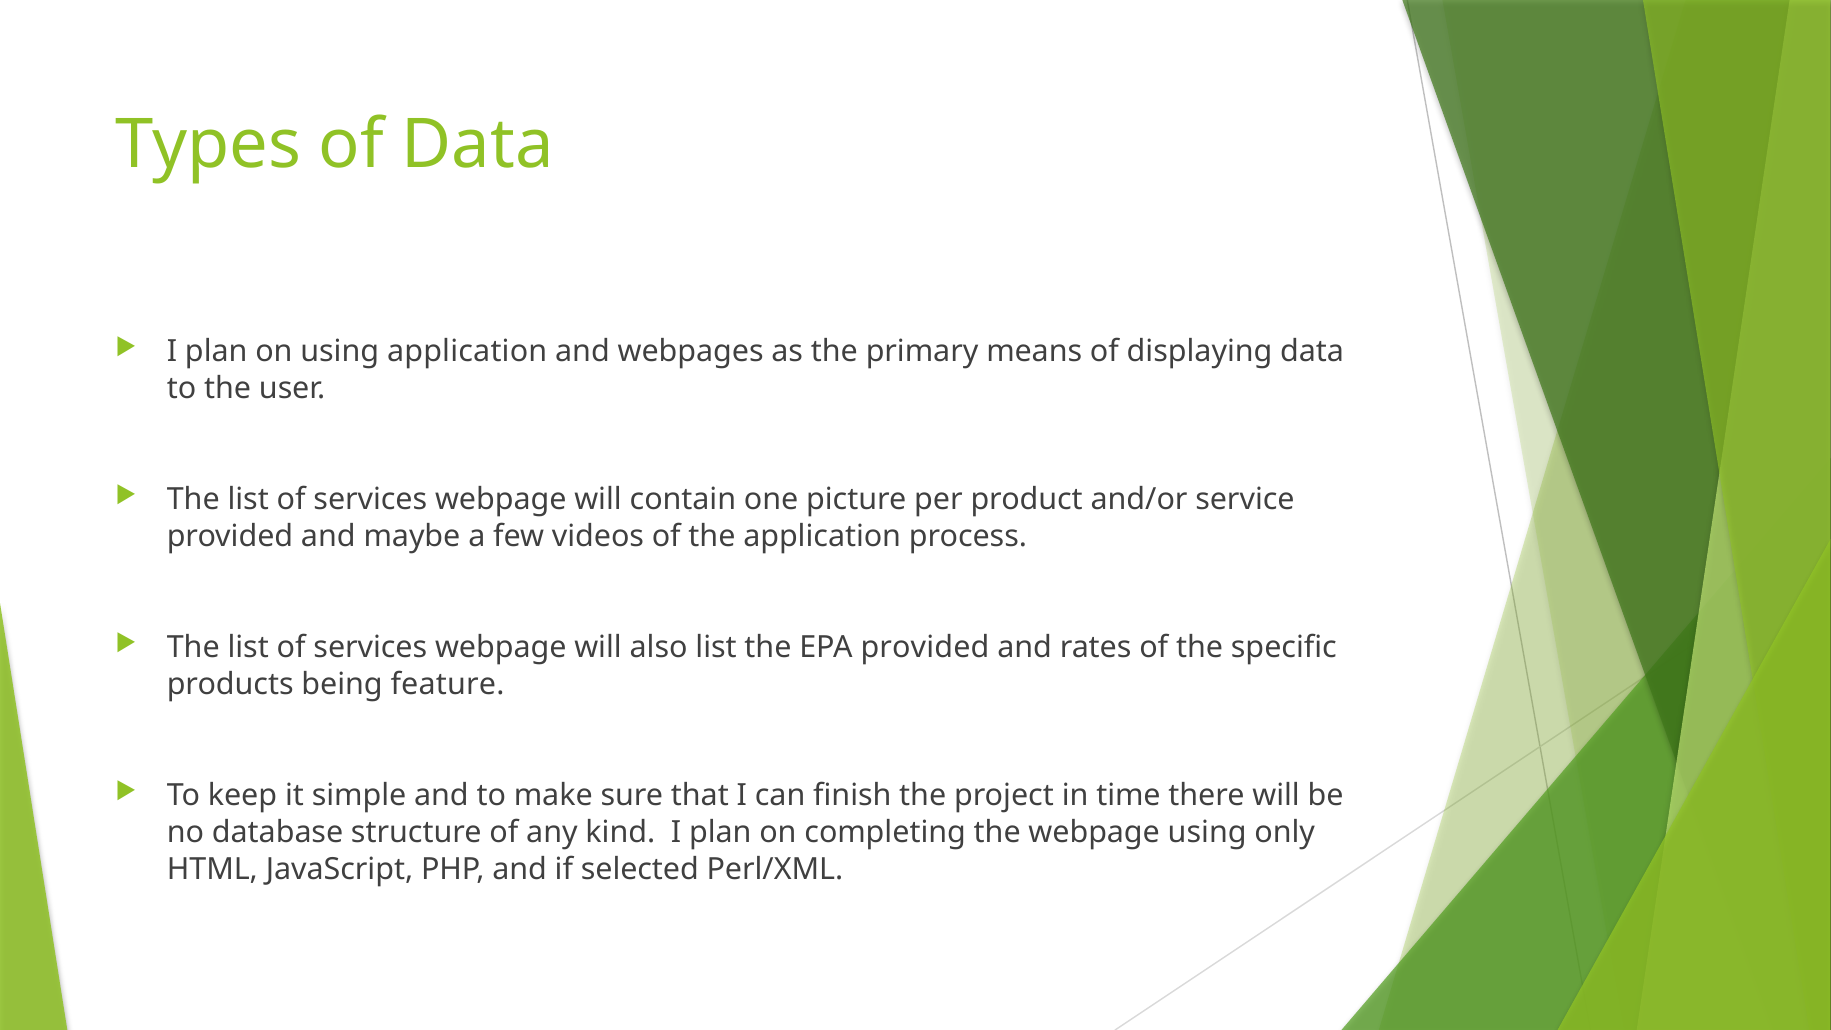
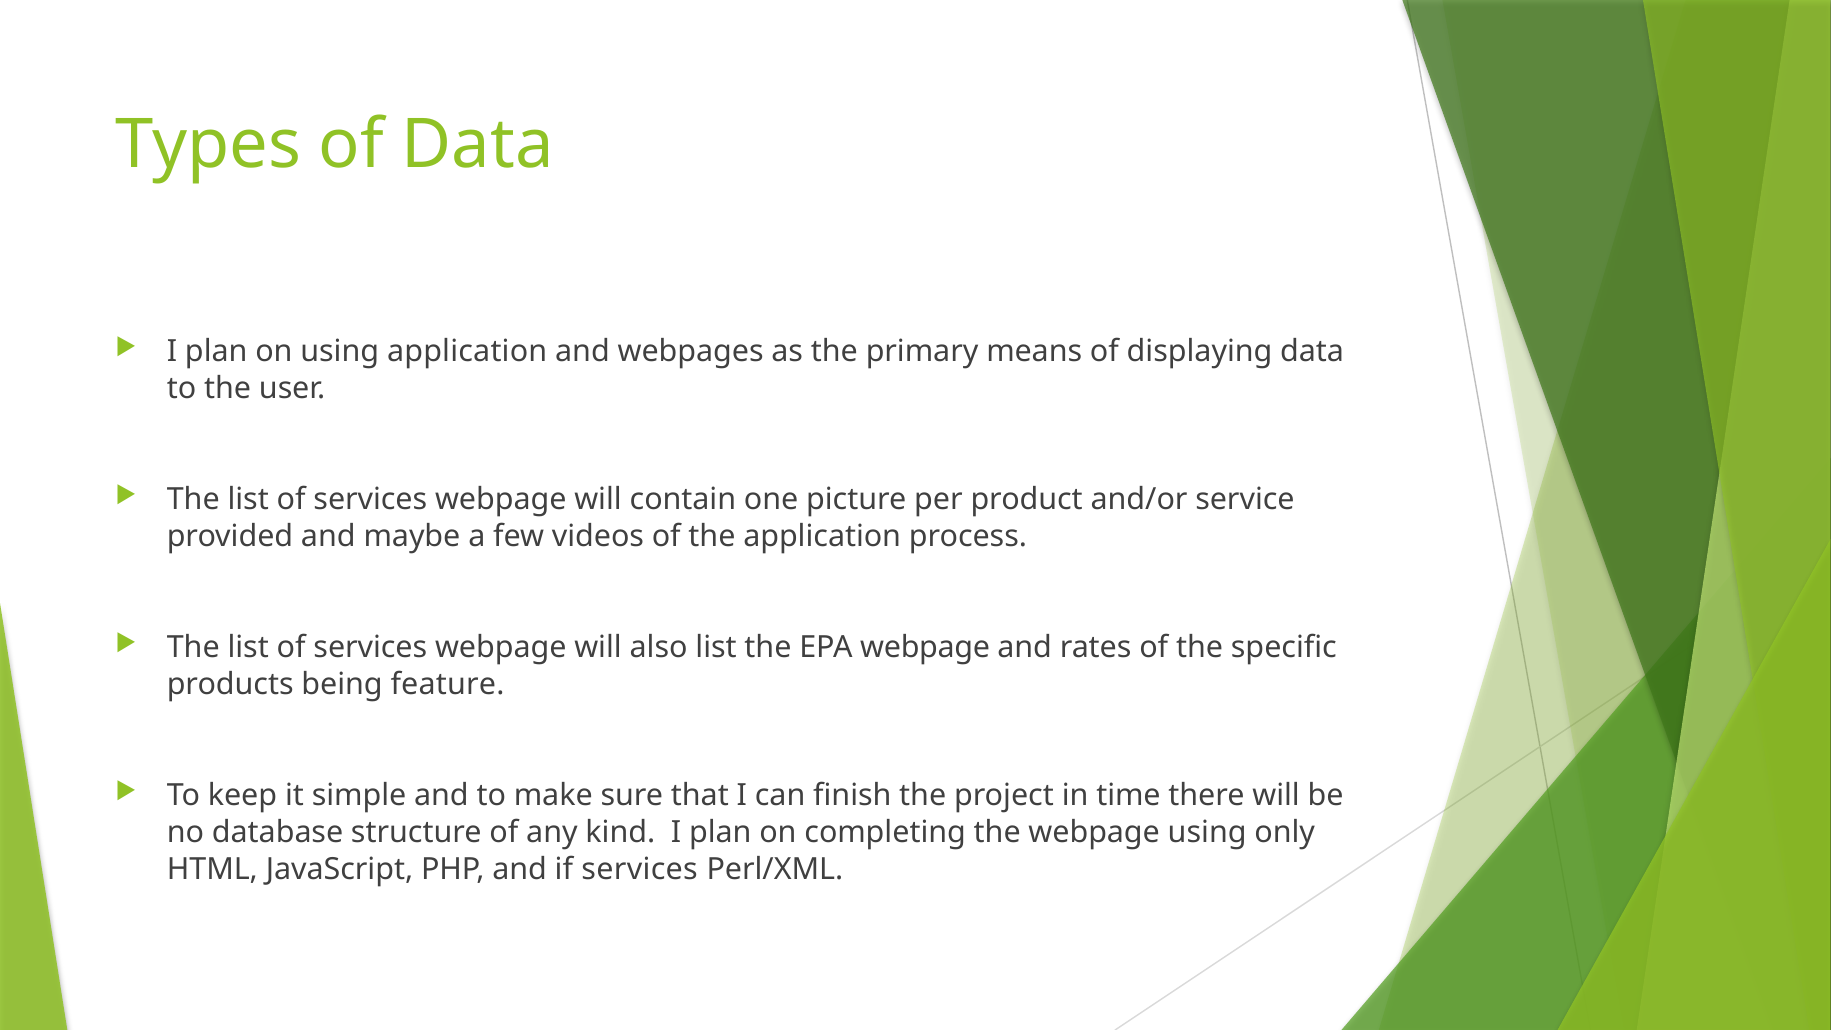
EPA provided: provided -> webpage (925, 648)
if selected: selected -> services (640, 869)
